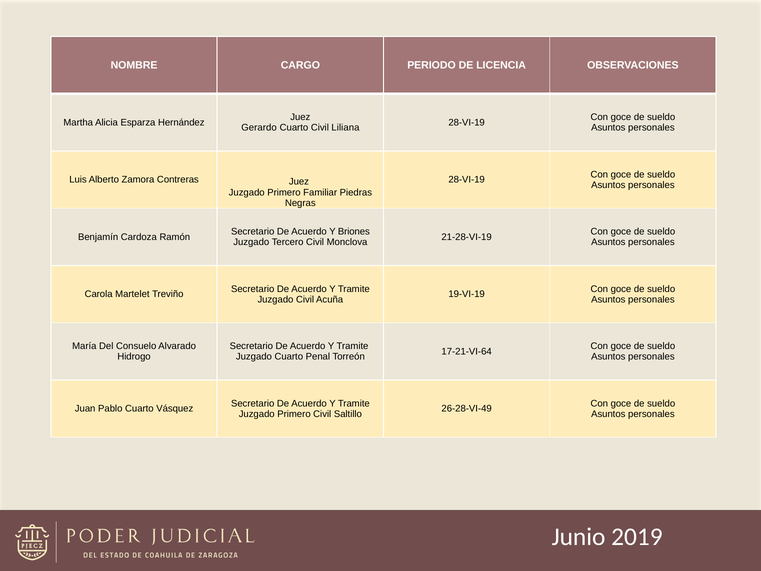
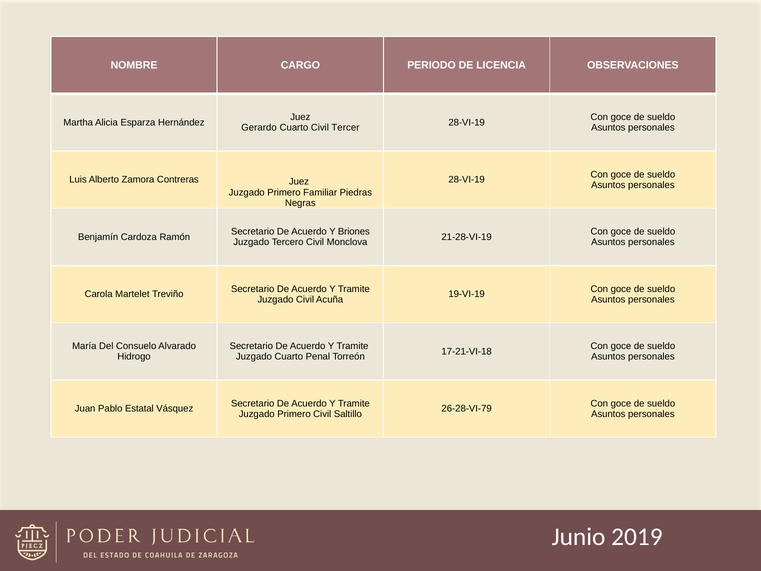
Liliana: Liliana -> Tercer (345, 128)
17-21-VI-64: 17-21-VI-64 -> 17-21-VI-18 (467, 351)
Pablo Cuarto: Cuarto -> Estatal (139, 409)
26-28-VI-49: 26-28-VI-49 -> 26-28-VI-79 (467, 409)
